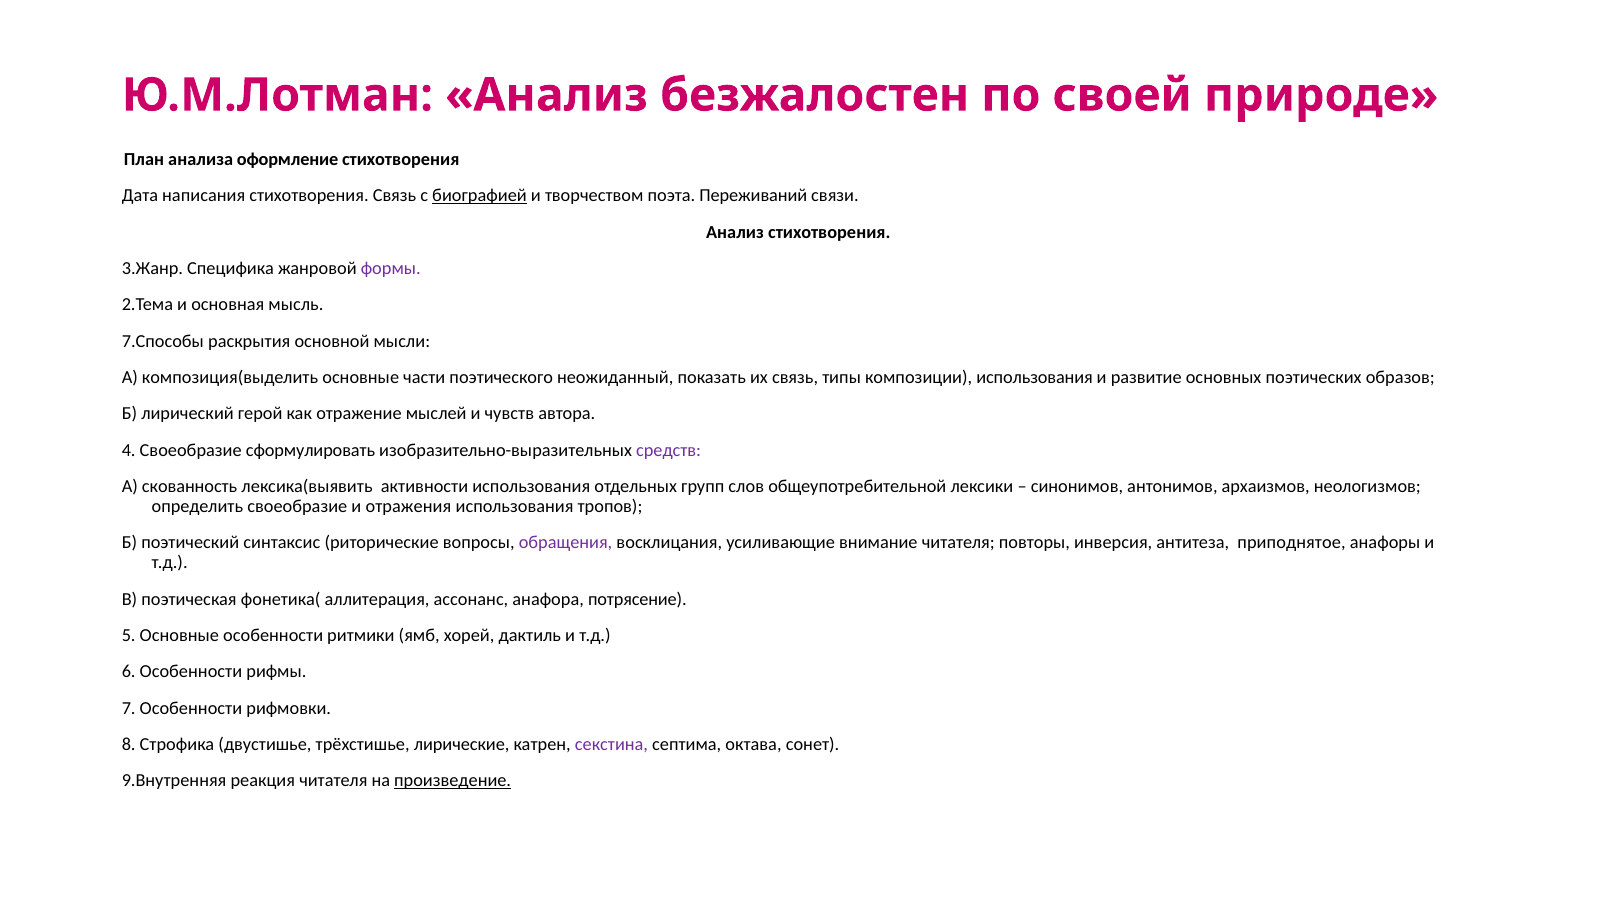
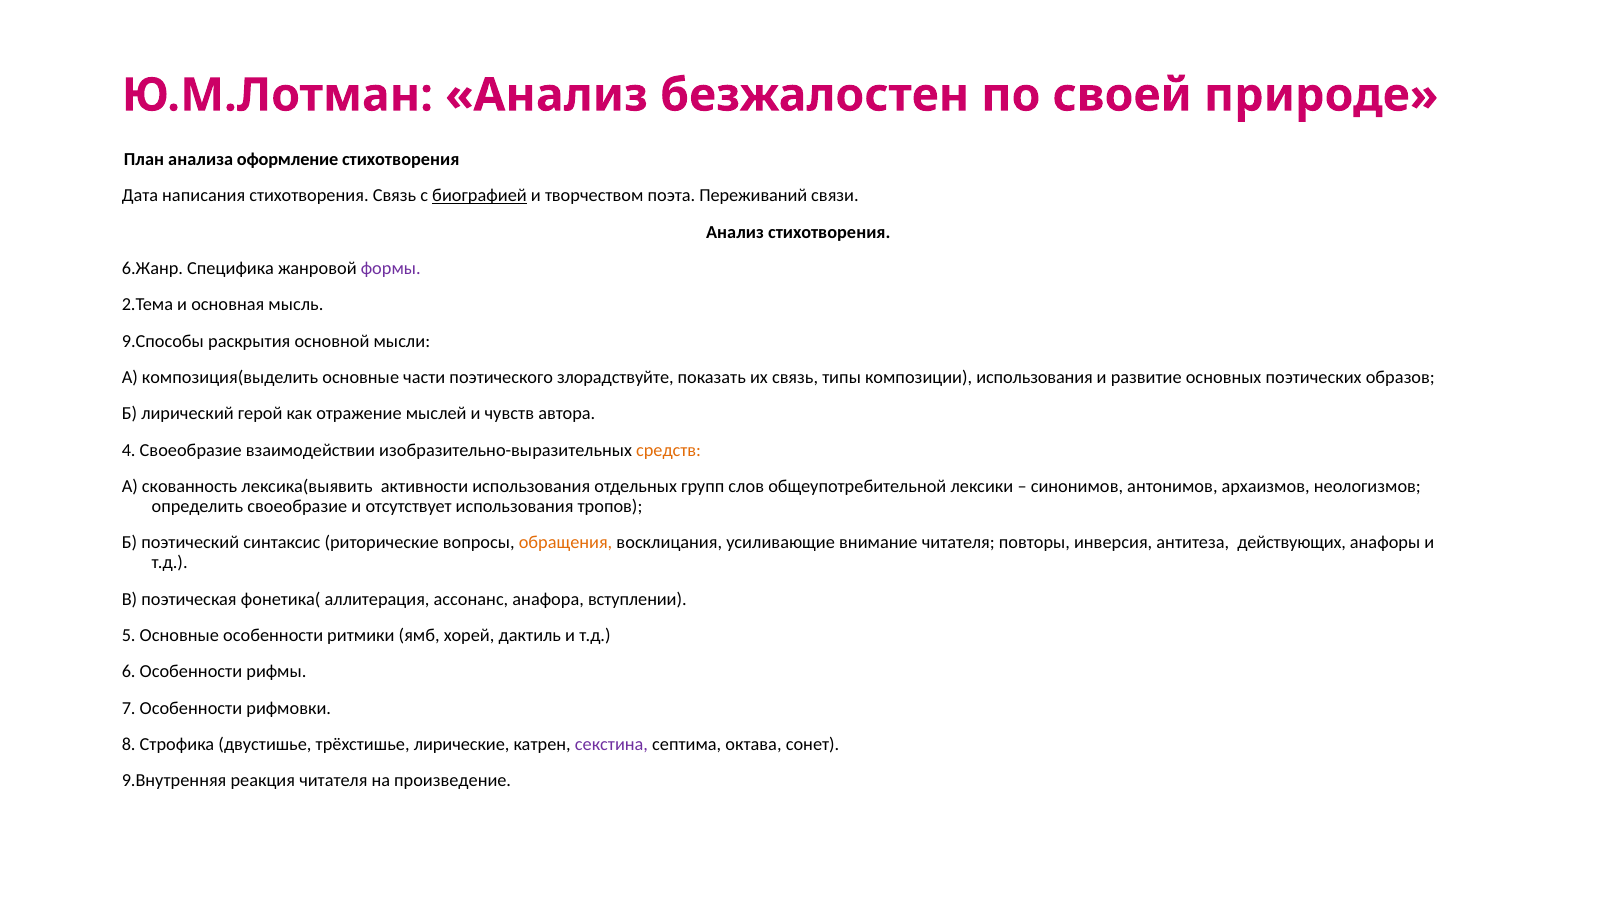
3.Жанр: 3.Жанр -> 6.Жанр (152, 268)
7.Способы: 7.Способы -> 9.Способы (163, 341)
неожиданный: неожиданный -> злорадствуйте (615, 378)
сформулировать: сформулировать -> взаимодействии (310, 450)
средств colour: purple -> orange (669, 450)
отражения: отражения -> отсутствует (409, 507)
обращения colour: purple -> orange (566, 543)
приподнятое: приподнятое -> действующих (1292, 543)
потрясение: потрясение -> вступлении (637, 599)
произведение underline: present -> none (453, 781)
